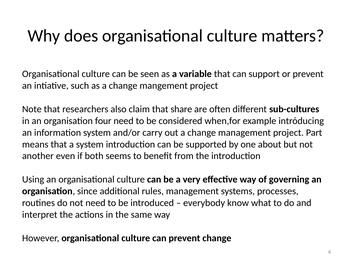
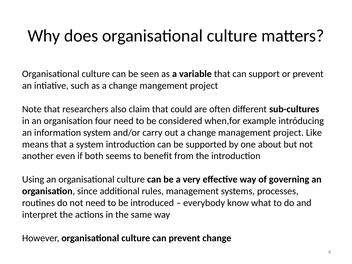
share: share -> could (181, 109)
Part: Part -> Like (314, 133)
